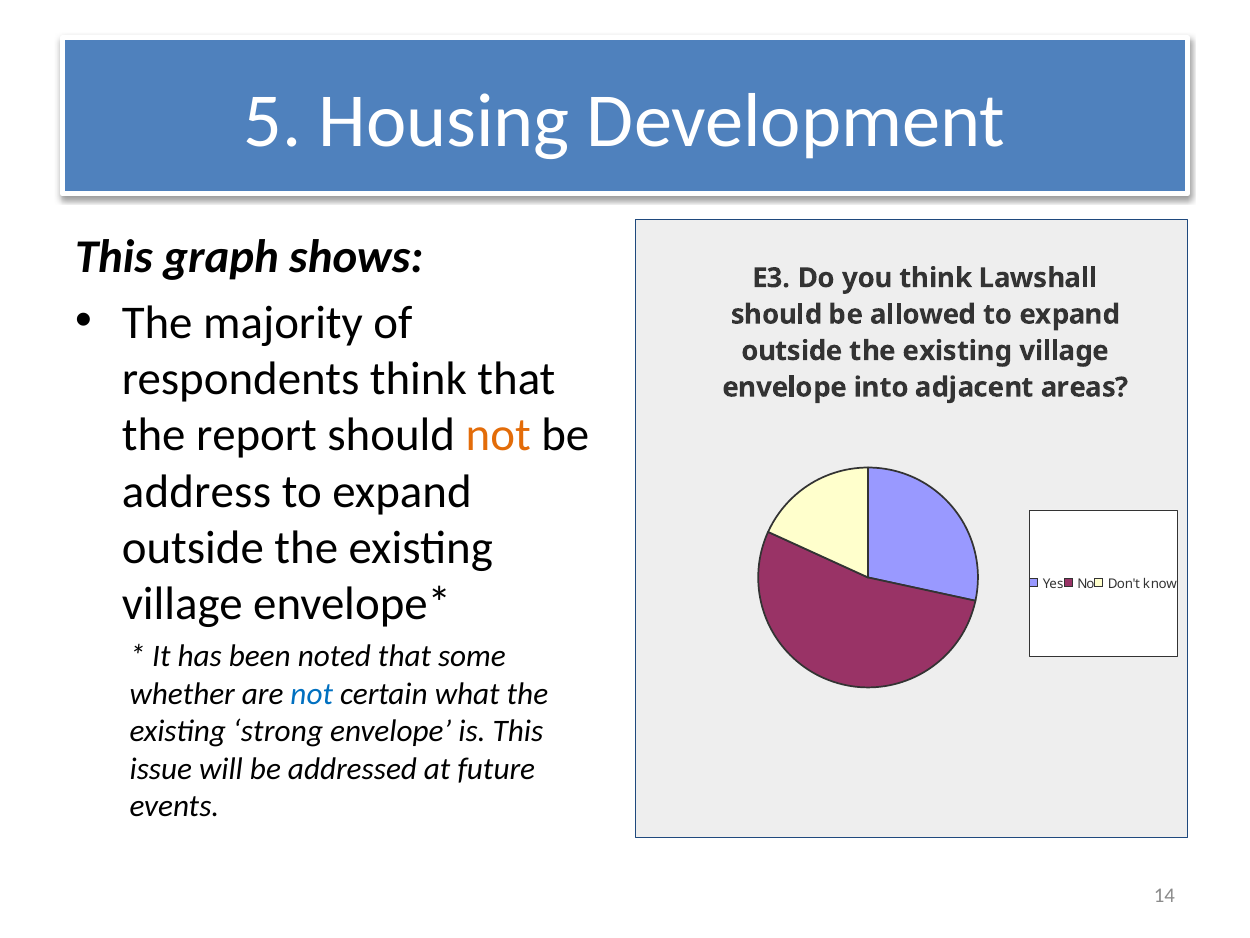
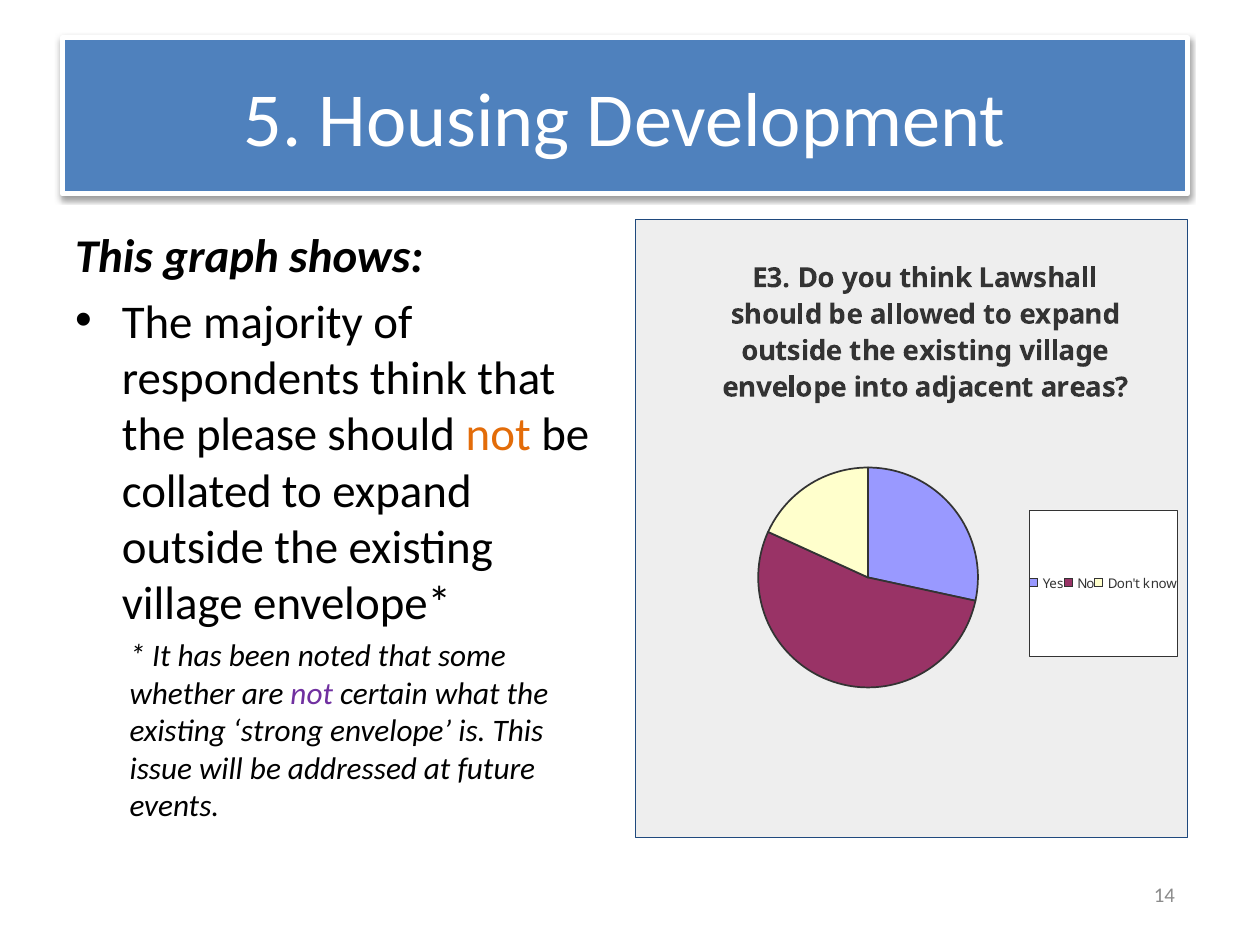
report: report -> please (257, 435)
address: address -> collated (197, 491)
not colour: blue -> purple (312, 694)
